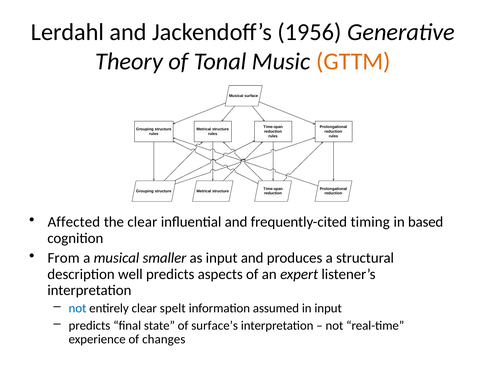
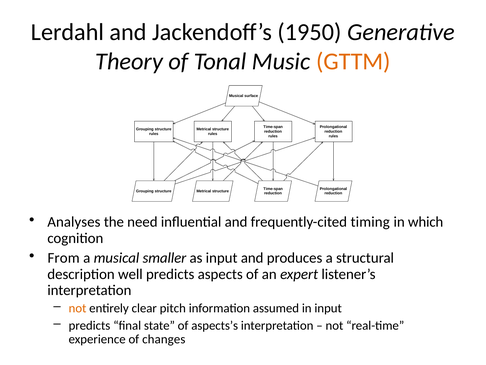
1956: 1956 -> 1950 (310, 32)
Affected: Affected -> Analyses (74, 222)
the clear: clear -> need (142, 222)
based: based -> which (426, 222)
not colour: blue -> orange (78, 308)
spelt: spelt -> pitch (173, 308)
surface’s: surface’s -> aspects’s (215, 325)
